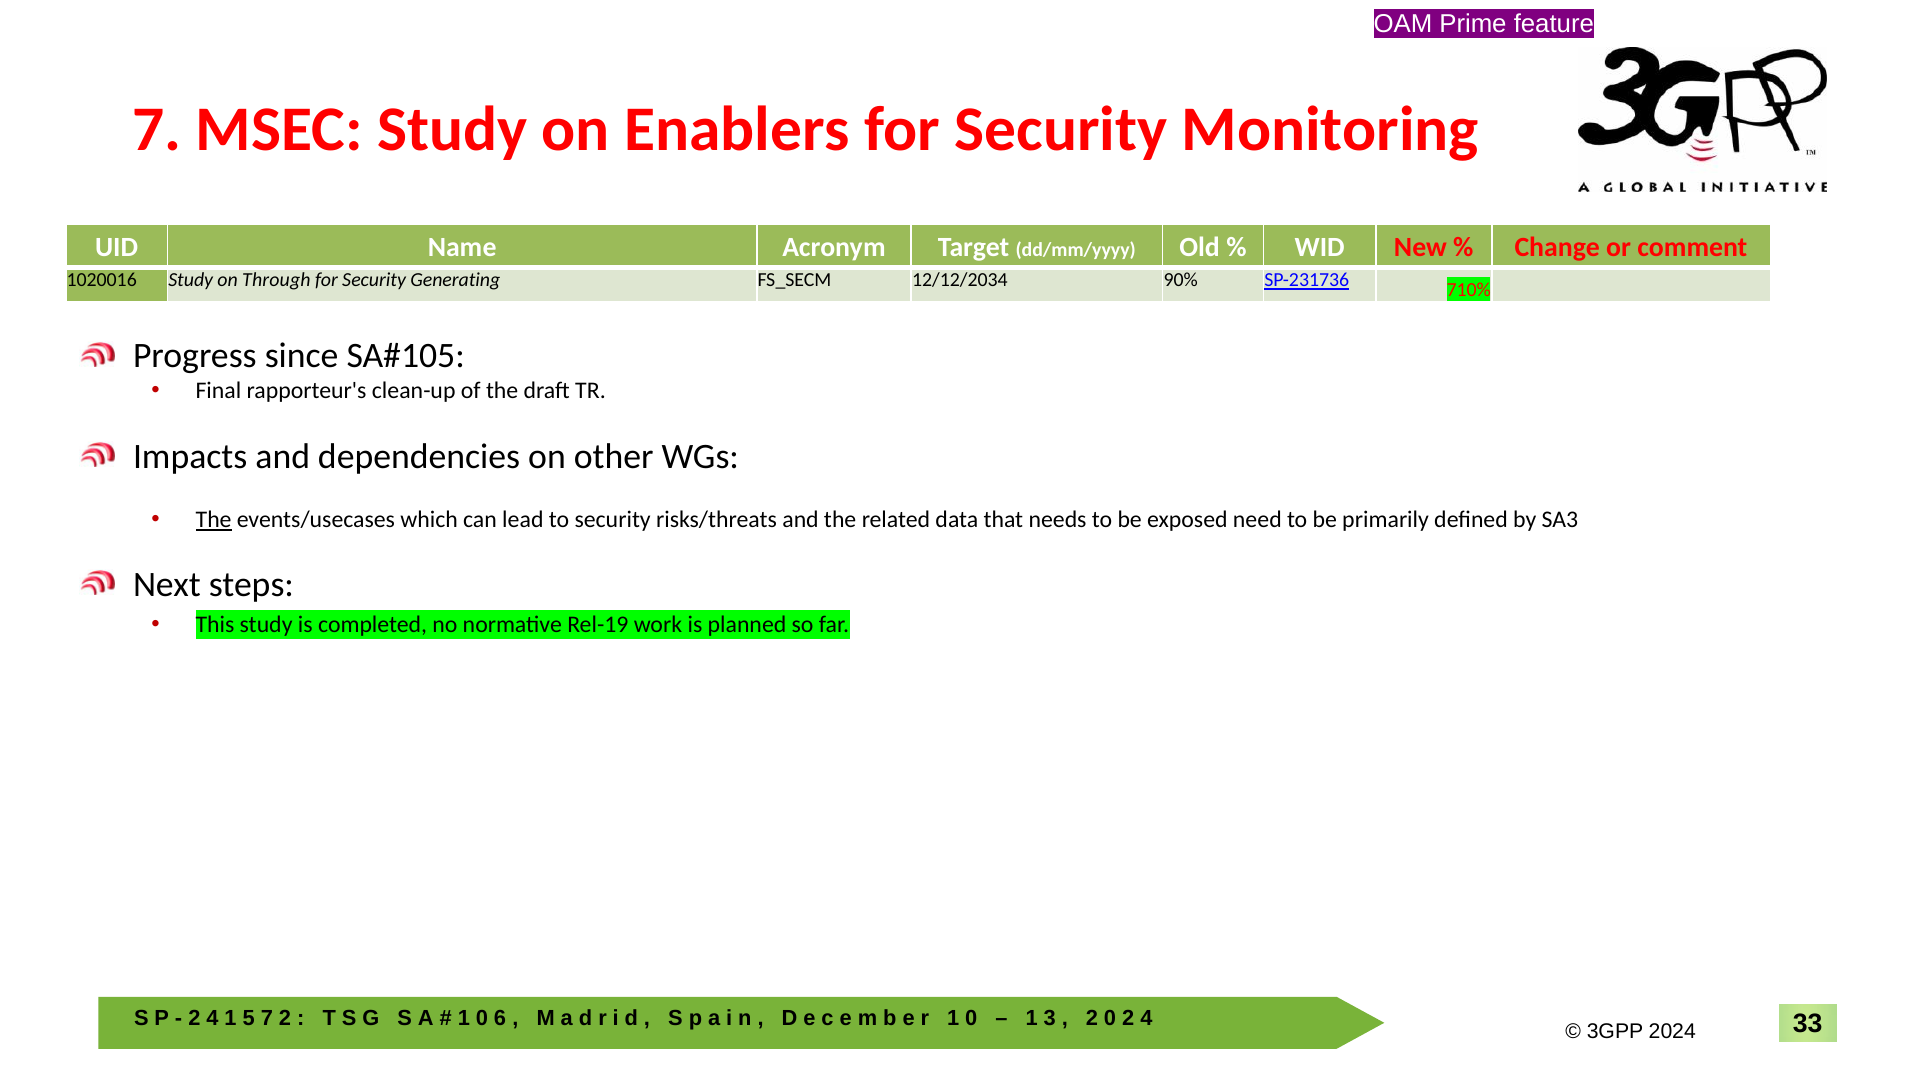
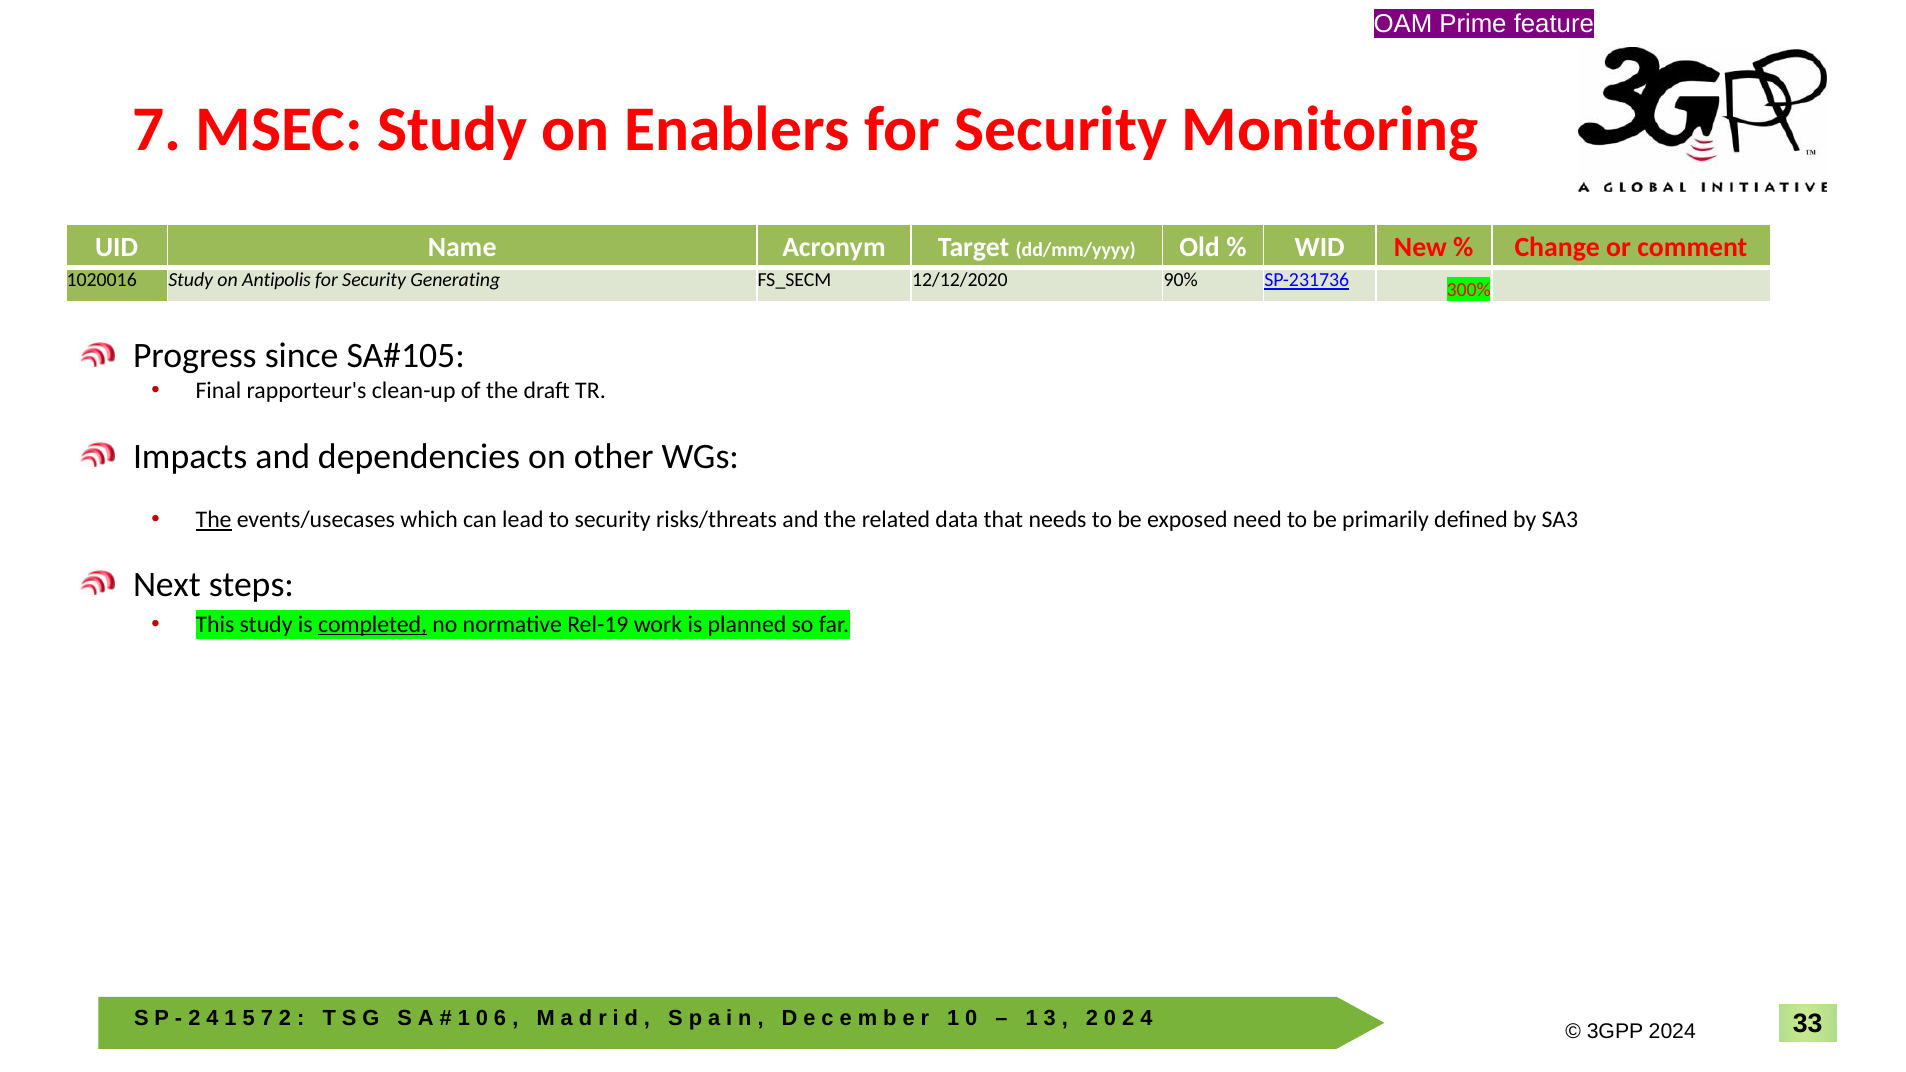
Through: Through -> Antipolis (277, 280)
12/12/2034: 12/12/2034 -> 12/12/2020 (960, 280)
710%: 710% -> 300% (1469, 290)
completed underline: none -> present (373, 625)
